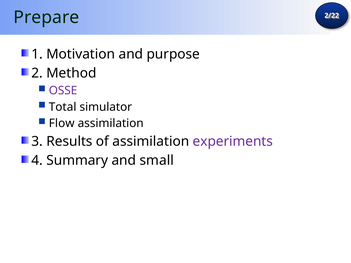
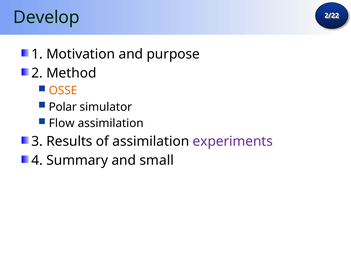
Prepare: Prepare -> Develop (46, 17)
OSSE colour: purple -> orange (63, 91)
Total: Total -> Polar (63, 107)
